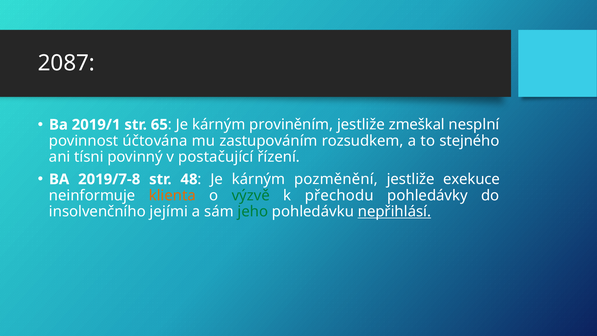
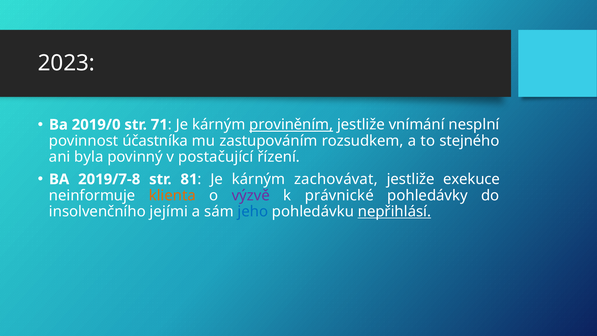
2087: 2087 -> 2023 (66, 63)
2019/1: 2019/1 -> 2019/0 (96, 125)
65: 65 -> 71 (159, 125)
proviněním underline: none -> present (291, 125)
zmeškal: zmeškal -> vnímání (417, 125)
účtována: účtována -> účastníka (155, 141)
tísni: tísni -> byla (89, 157)
48: 48 -> 81 (189, 179)
pozměnění: pozměnění -> zachovávat (336, 179)
výzvě colour: green -> purple (251, 195)
přechodu: přechodu -> právnické (339, 195)
jeho colour: green -> blue (253, 211)
